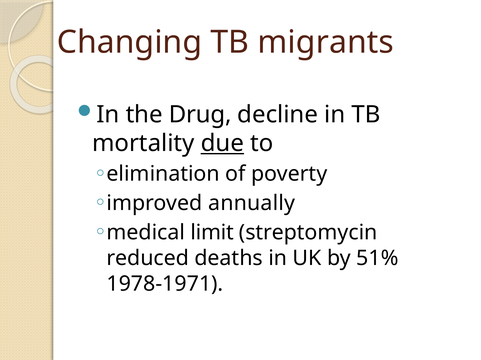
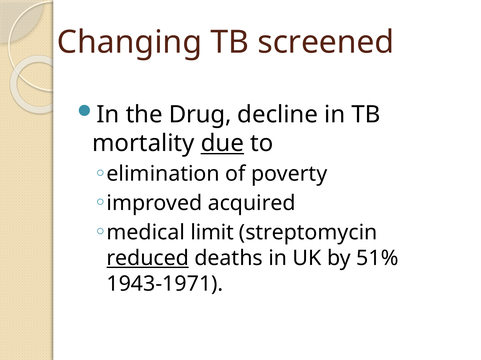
migrants: migrants -> screened (326, 42)
annually: annually -> acquired (252, 204)
reduced underline: none -> present (148, 259)
1978-1971: 1978-1971 -> 1943-1971 (165, 284)
